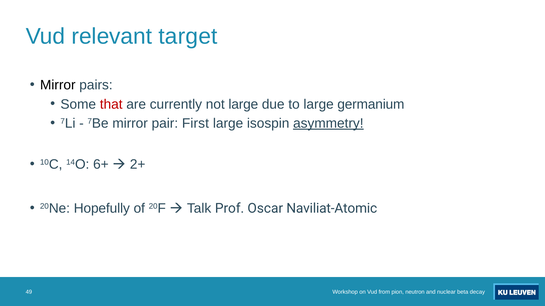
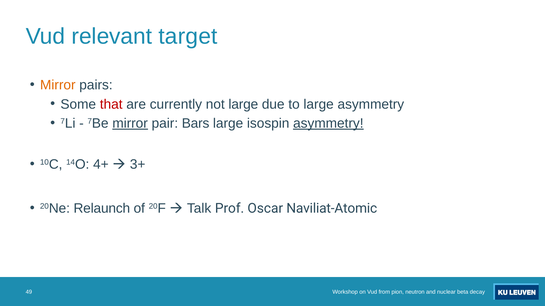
Mirror colour: black -> orange (58, 85)
large germanium: germanium -> asymmetry (371, 104)
mirror underline: none -> present (130, 124)
First: First -> Bars (196, 124)
6+: 6+ -> 4+ (101, 165)
2+: 2+ -> 3+ (138, 165)
Hopefully: Hopefully -> Relaunch (102, 209)
